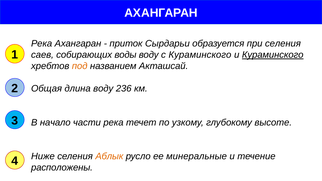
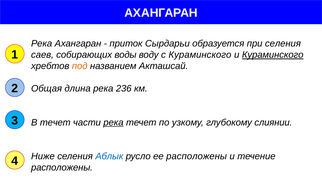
длина воду: воду -> река (103, 89)
В начало: начало -> течет (55, 123)
река underline: none -> present (113, 123)
высоте: высоте -> слиянии (273, 123)
Аблык colour: orange -> blue (109, 156)
ее минеральные: минеральные -> расположены (197, 156)
